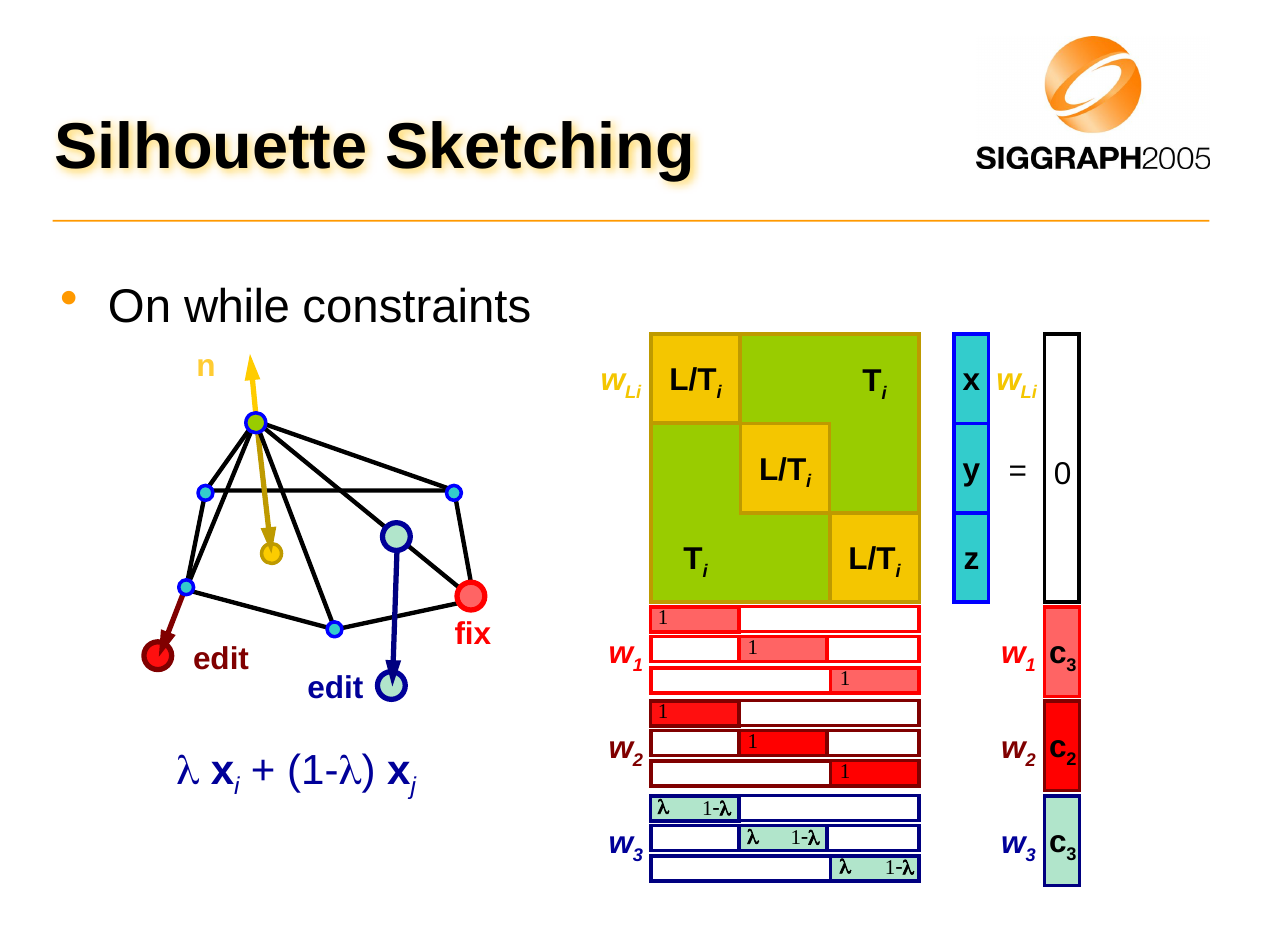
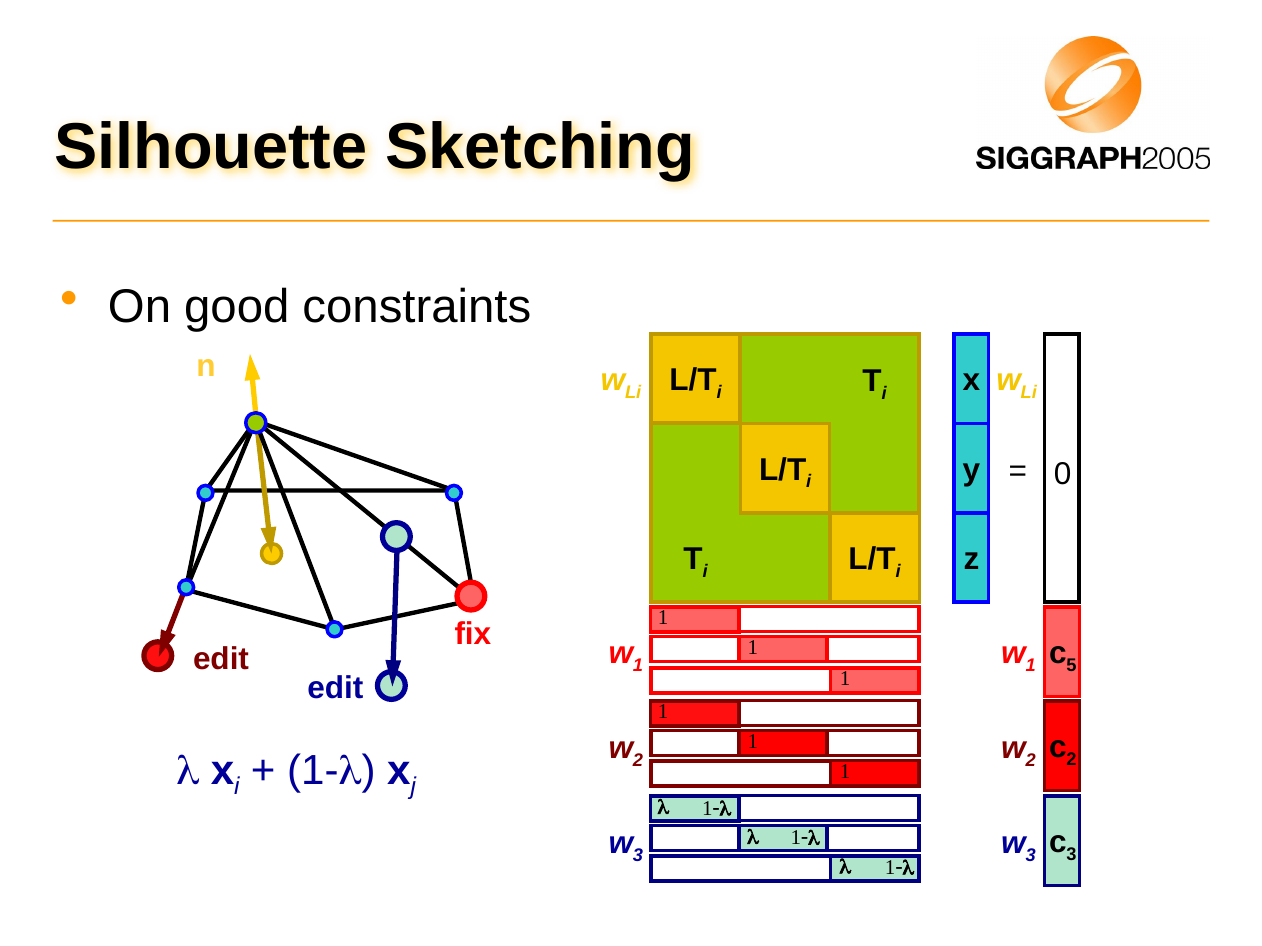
while: while -> good (237, 307)
3: 3 -> 5 (1072, 666)
